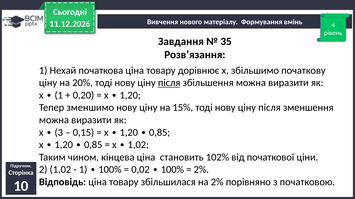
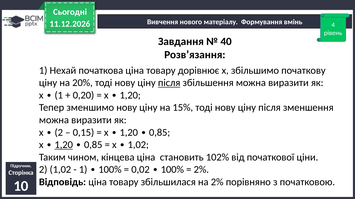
35: 35 -> 40 (226, 42)
х 3: 3 -> 2 (59, 133)
1,20 underline: none -> present (64, 145)
